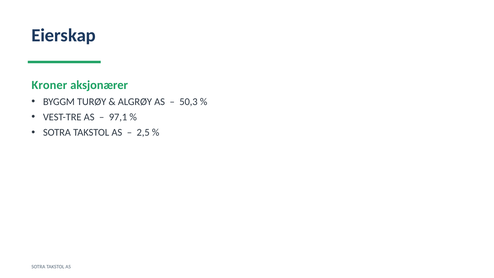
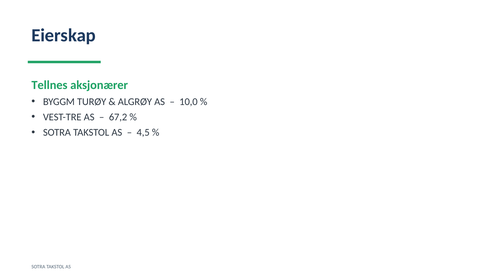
Kroner: Kroner -> Tellnes (49, 85)
50,3: 50,3 -> 10,0 (188, 102)
97,1: 97,1 -> 67,2 (118, 117)
2,5: 2,5 -> 4,5 (143, 132)
